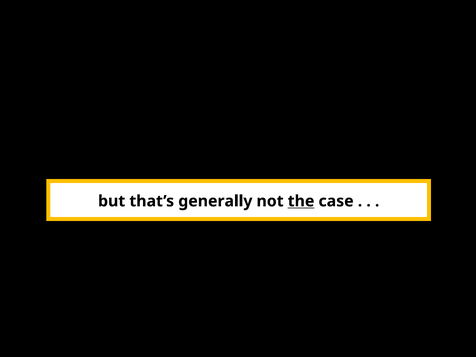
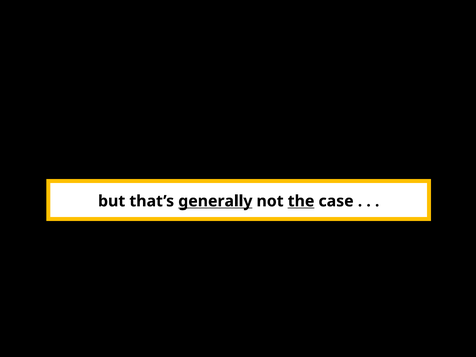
generally underline: none -> present (215, 201)
